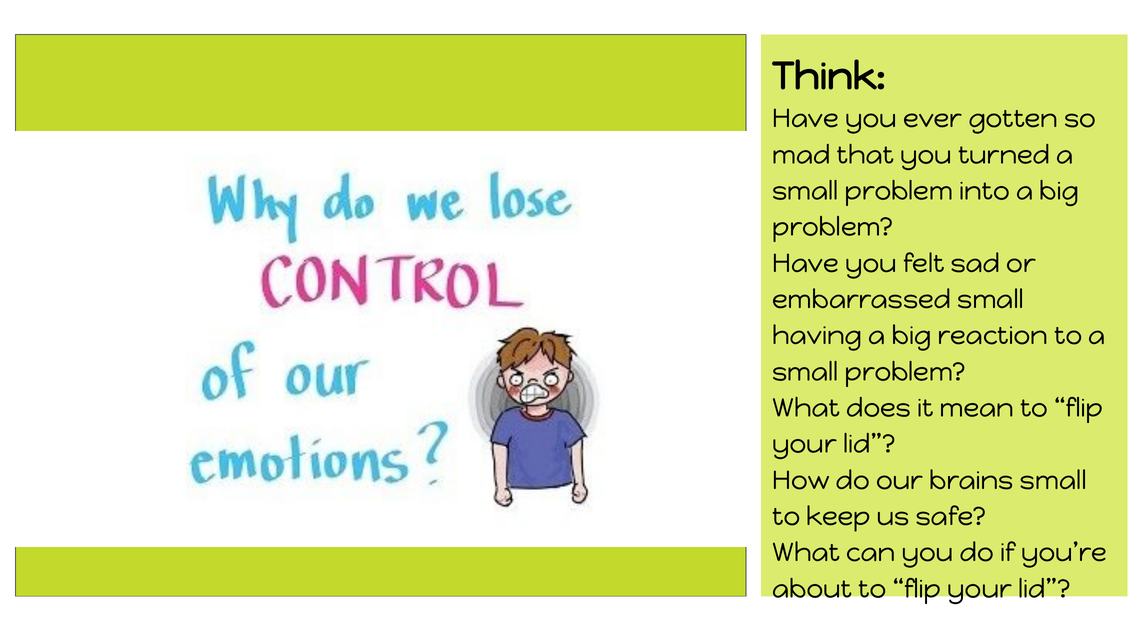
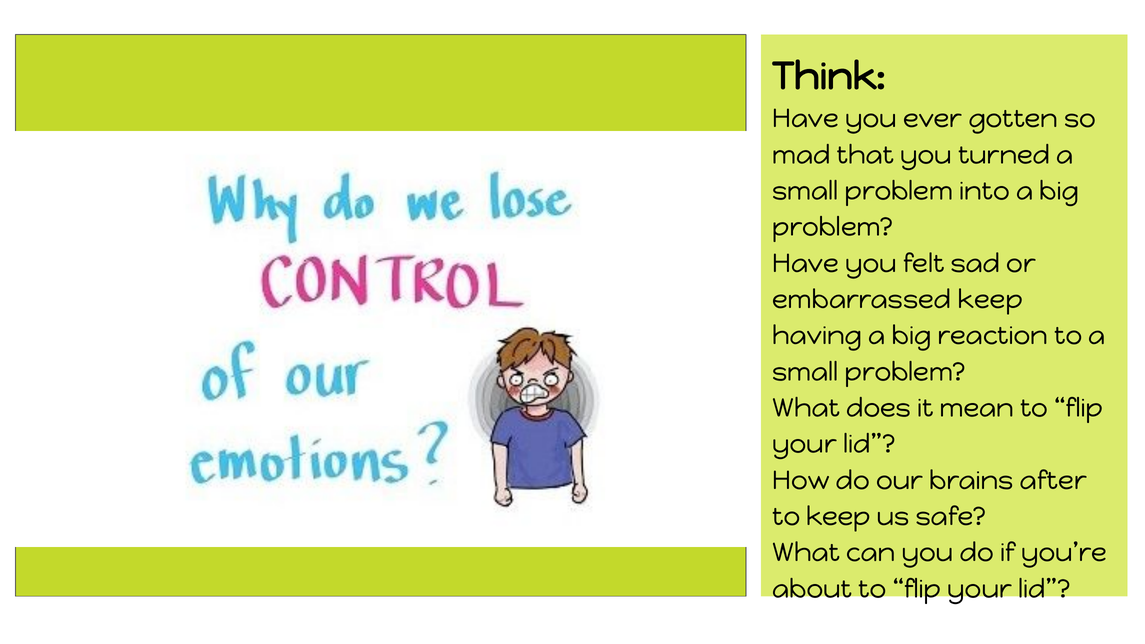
embarrassed small: small -> keep (990, 300)
brains small: small -> after (1053, 480)
